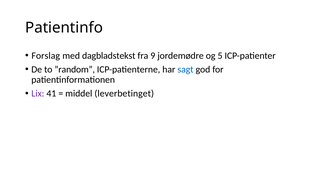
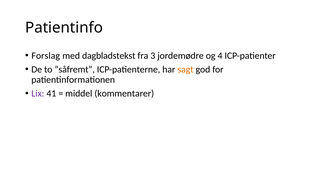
9: 9 -> 3 (153, 56)
5: 5 -> 4 (220, 56)
”random: ”random -> ”såfremt (75, 70)
sagt colour: blue -> orange (185, 70)
leverbetinget: leverbetinget -> kommentarer (124, 94)
